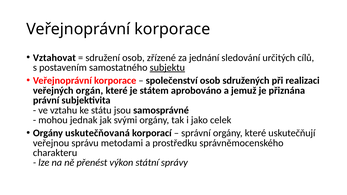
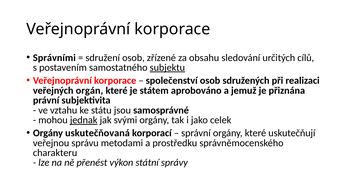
Vztahovat: Vztahovat -> Správními (54, 58)
jednání: jednání -> obsahu (204, 58)
jednak underline: none -> present (84, 120)
